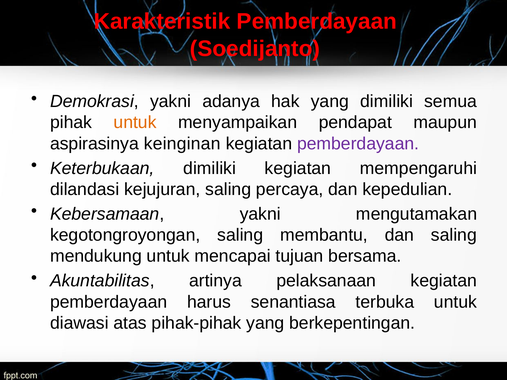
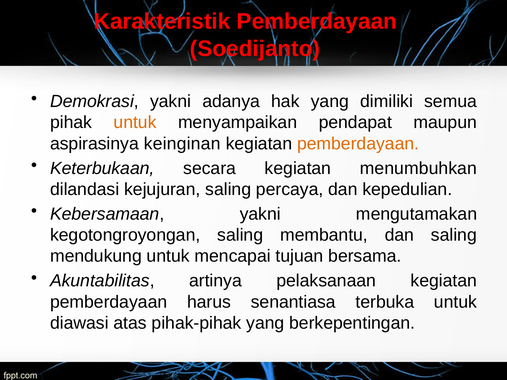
pemberdayaan colour: purple -> orange (358, 144)
Keterbukaan dimiliki: dimiliki -> secara (210, 168)
mempengaruhi: mempengaruhi -> menumbuhkan (418, 168)
